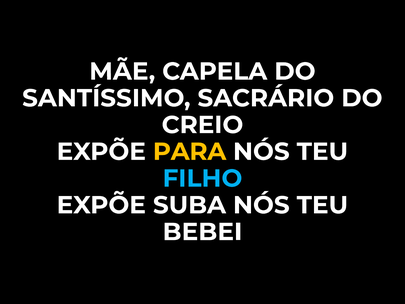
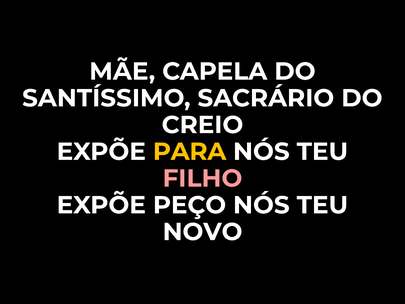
FILHO colour: light blue -> pink (202, 178)
SUBA: SUBA -> PEÇO (190, 205)
BEBEI: BEBEI -> NOVO (203, 232)
